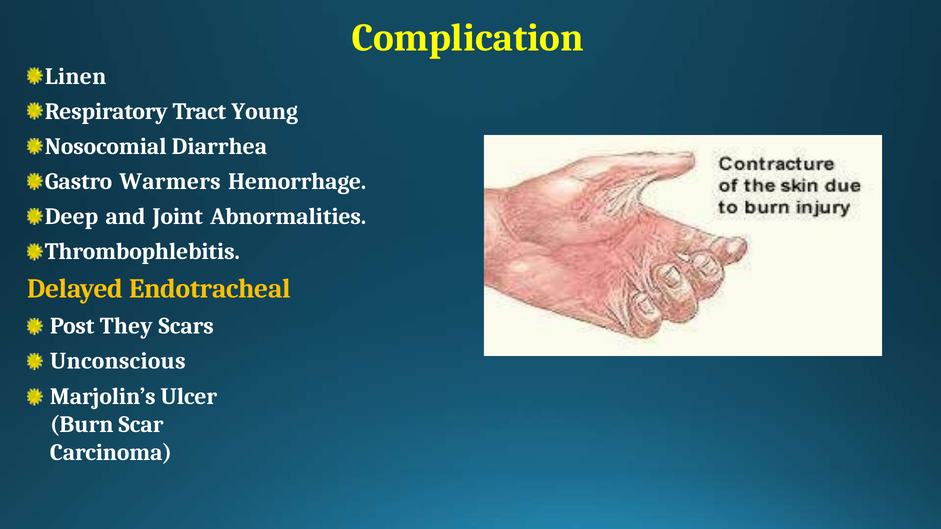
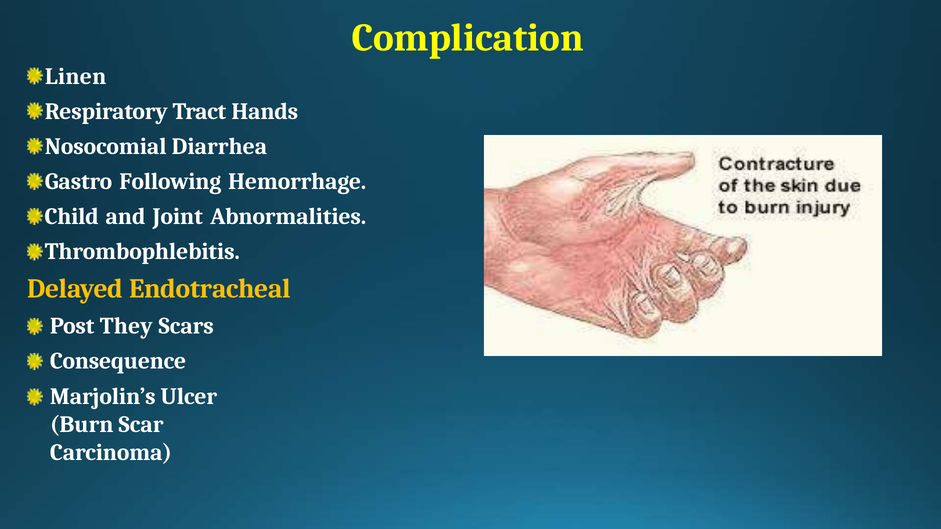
Young: Young -> Hands (265, 112)
Warmers: Warmers -> Following (170, 182)
Deep: Deep -> Child (72, 217)
Unconscious: Unconscious -> Consequence (118, 361)
